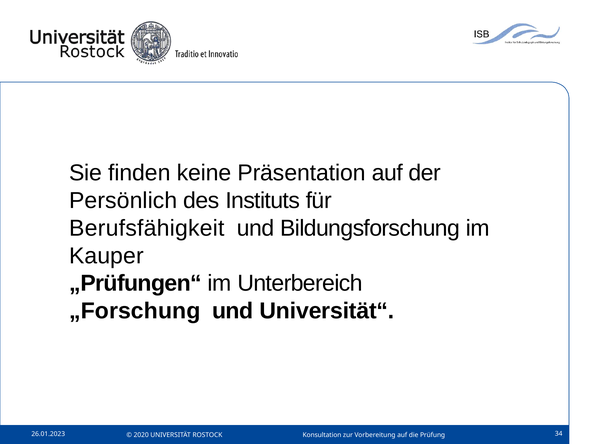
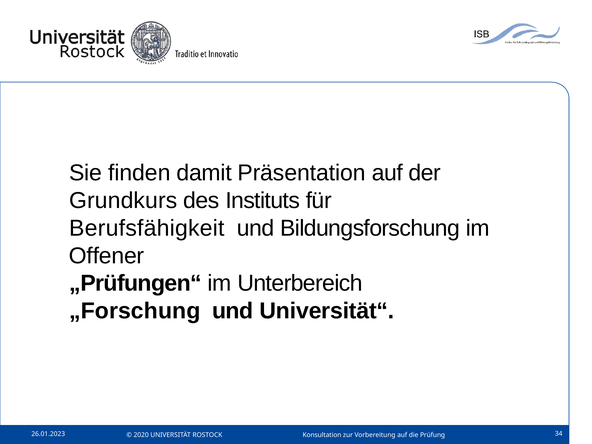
keine: keine -> damit (204, 173)
Persönlich: Persönlich -> Grundkurs (123, 200)
Kauper: Kauper -> Offener (107, 256)
